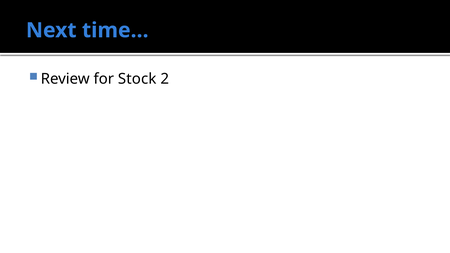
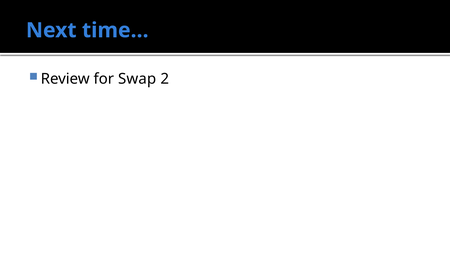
Stock: Stock -> Swap (137, 79)
